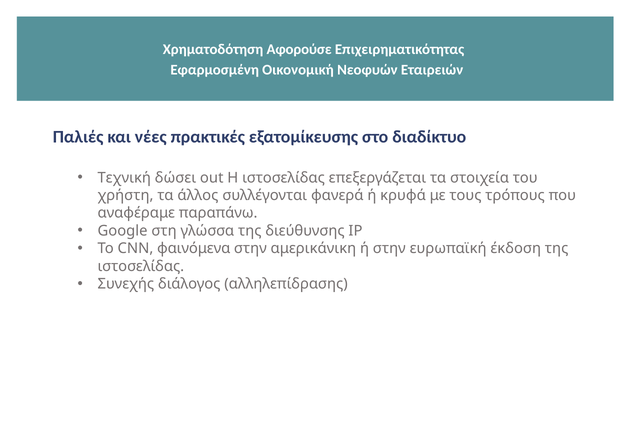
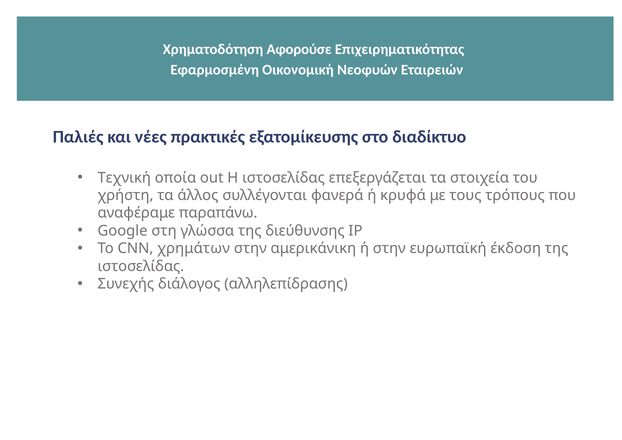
δώσει: δώσει -> οποία (176, 178)
φαινόμενα: φαινόμενα -> χρημάτων (194, 248)
